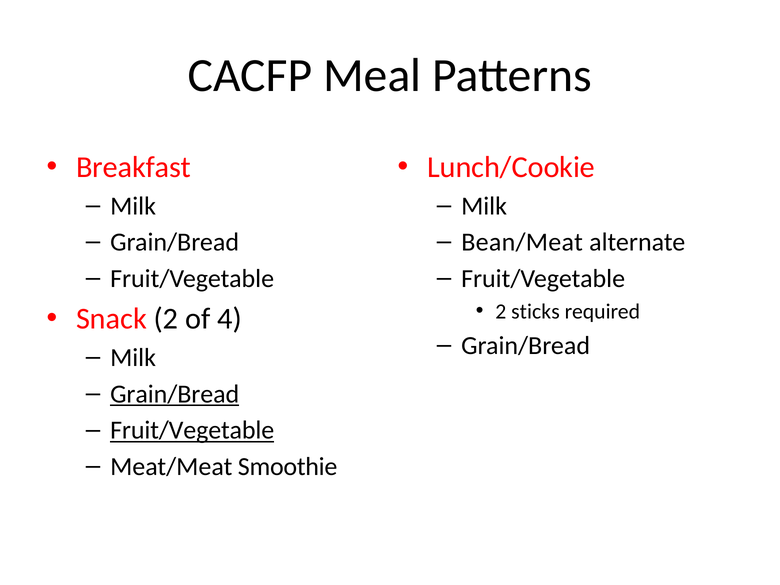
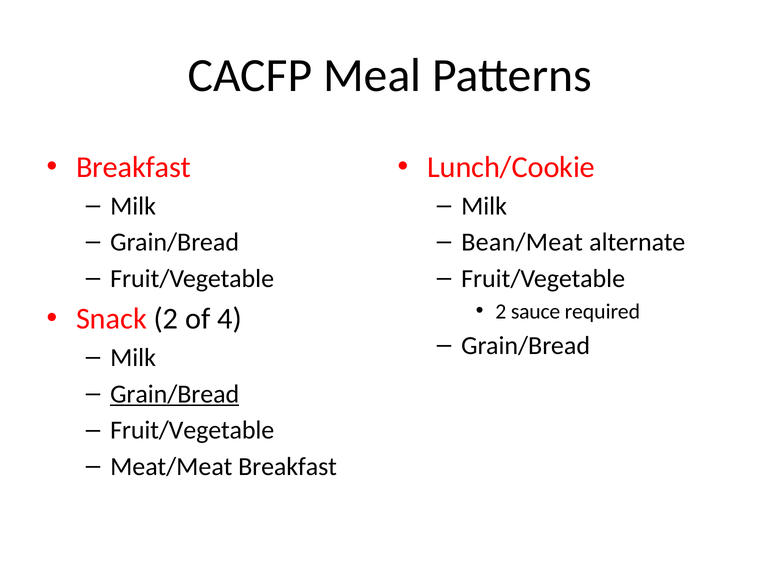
sticks: sticks -> sauce (536, 311)
Fruit/Vegetable underline: present -> none (192, 430)
Meat/Meat Smoothie: Smoothie -> Breakfast (288, 467)
